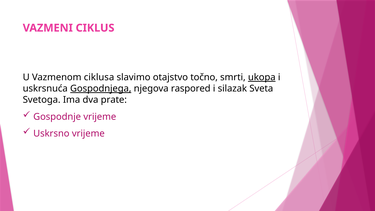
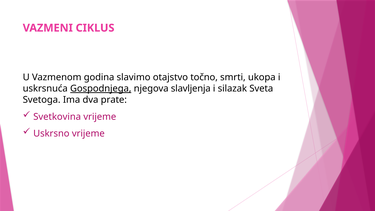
ciklusa: ciklusa -> godina (99, 77)
ukopa underline: present -> none (262, 77)
raspored: raspored -> slavljenja (191, 89)
Gospodnje: Gospodnje -> Svetkovina (57, 117)
